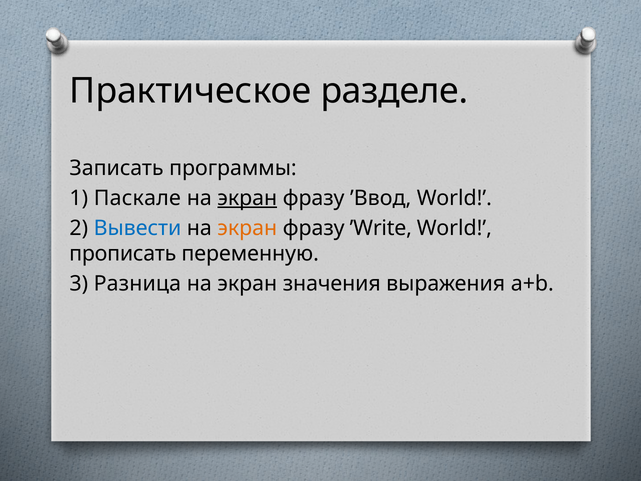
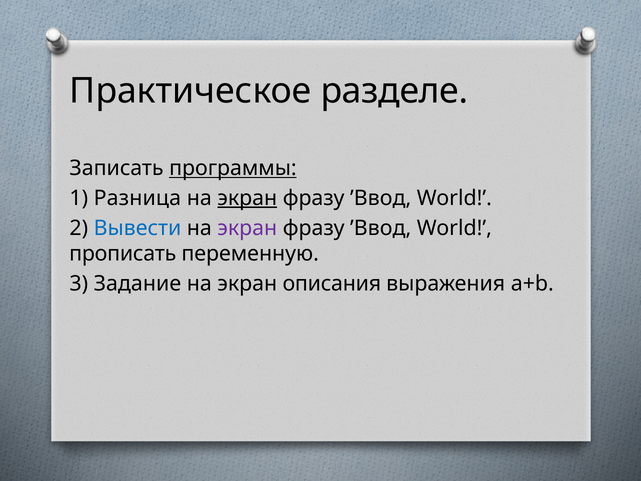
программы underline: none -> present (233, 168)
Паскале: Паскале -> Разница (137, 198)
экран colour: orange -> purple (247, 228)
’Write: ’Write -> ’Ввод (381, 228)
Разница: Разница -> Задание (137, 283)
значения: значения -> описания (332, 283)
